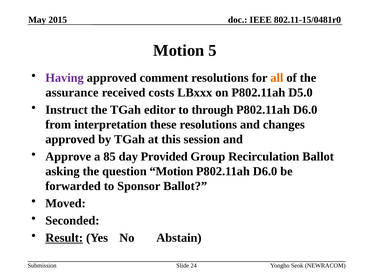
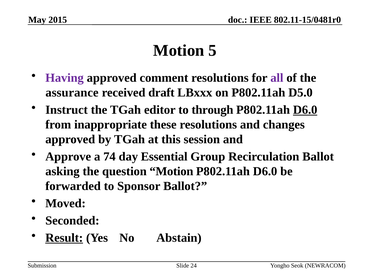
all colour: orange -> purple (277, 78)
costs: costs -> draft (161, 93)
D6.0 underline: none -> present (305, 110)
interpretation: interpretation -> inappropriate (111, 125)
85: 85 -> 74 (109, 157)
Provided: Provided -> Essential (164, 157)
